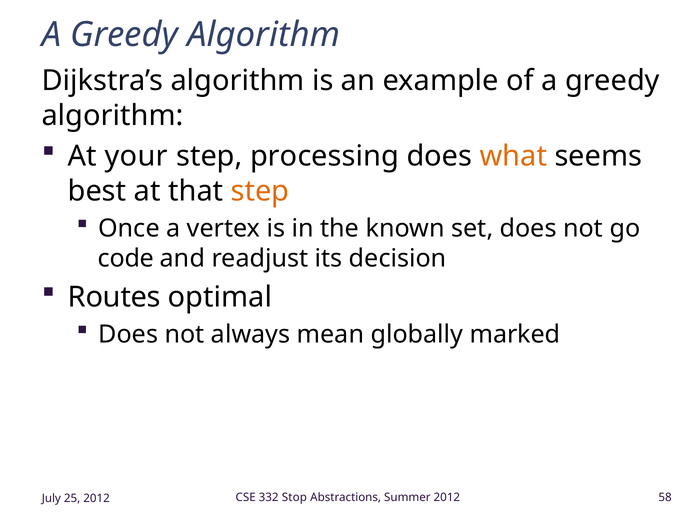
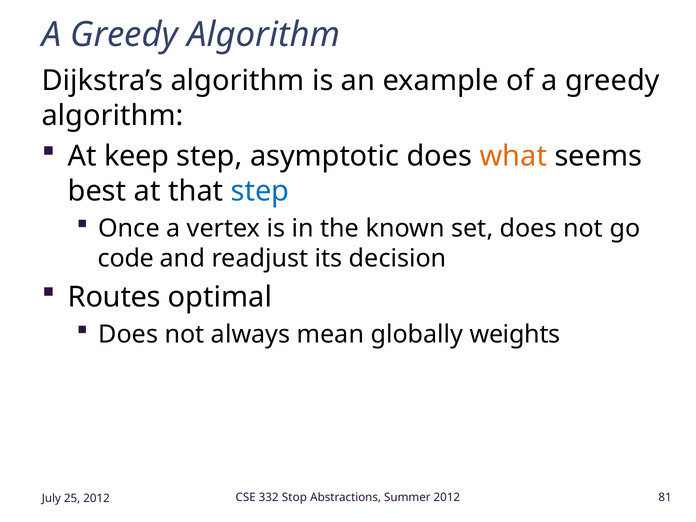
your: your -> keep (137, 156)
processing: processing -> asymptotic (325, 156)
step colour: orange -> blue (260, 191)
marked: marked -> weights (515, 334)
58: 58 -> 81 (665, 498)
